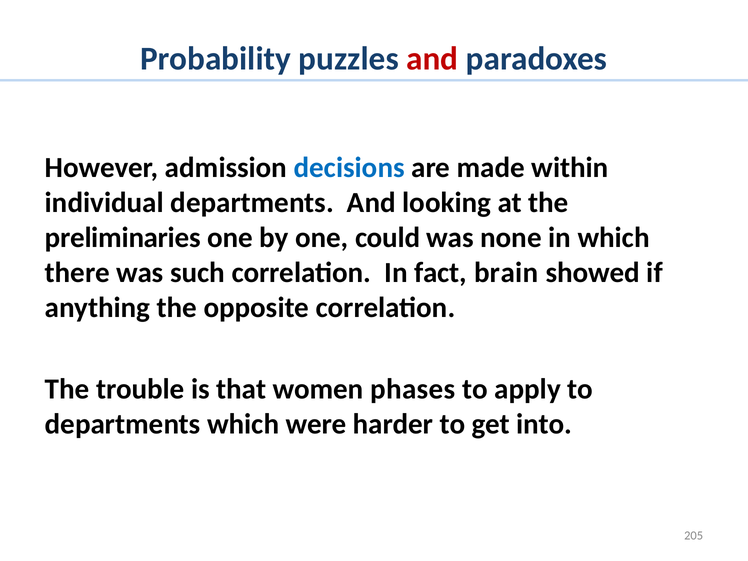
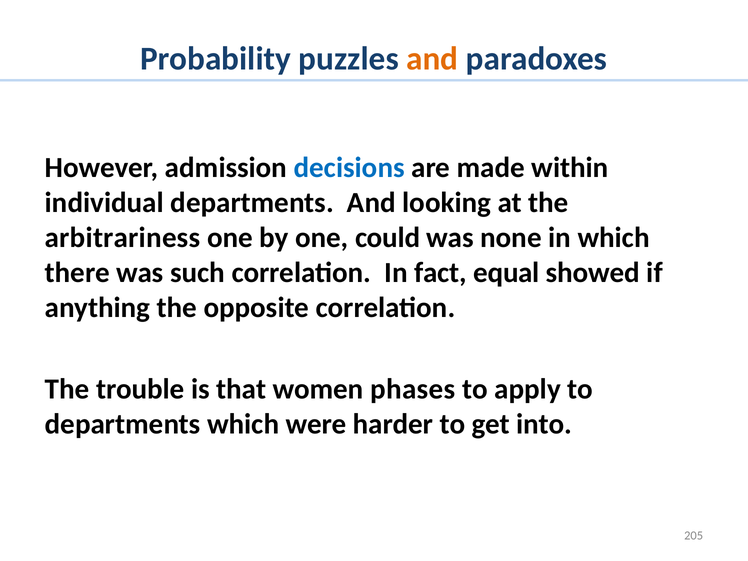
and colour: red -> orange (432, 59)
preliminaries: preliminaries -> arbitrariness (123, 238)
brain: brain -> equal (506, 273)
